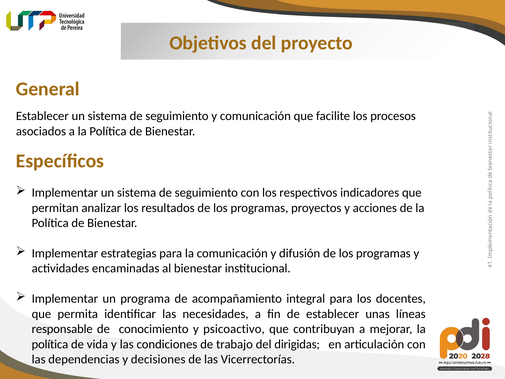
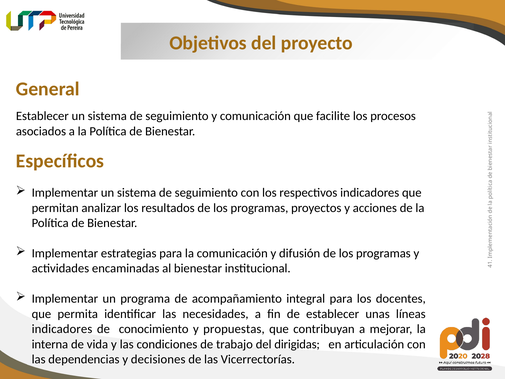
responsable: responsable -> indicadores (62, 329)
psicoactivo: psicoactivo -> propuestas (234, 329)
política: política -> interna (50, 344)
